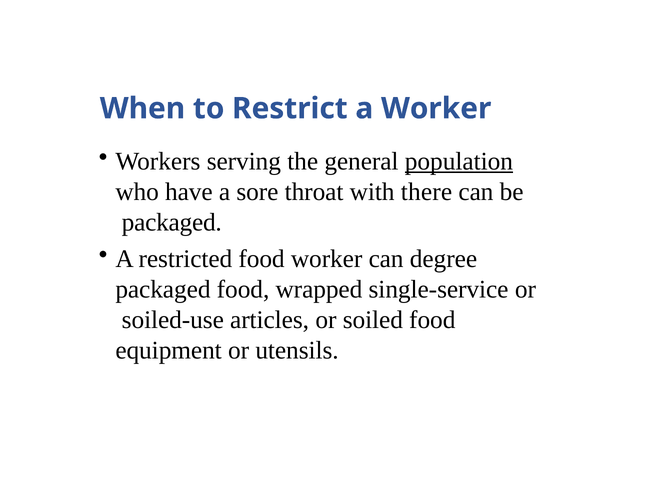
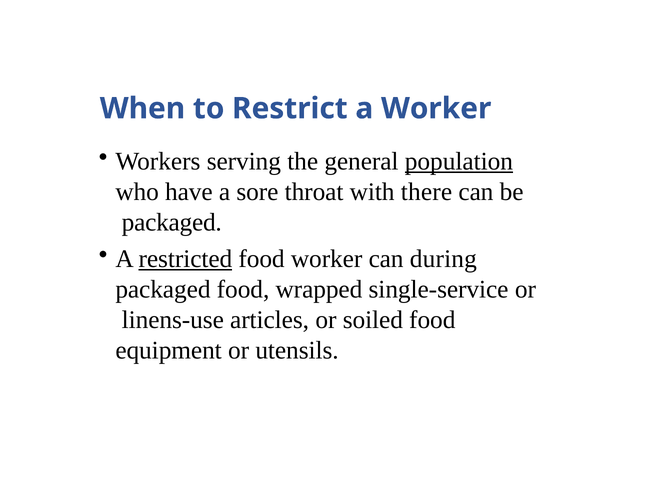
restricted underline: none -> present (185, 259)
degree: degree -> during (443, 259)
soiled-use: soiled-use -> linens-use (173, 320)
